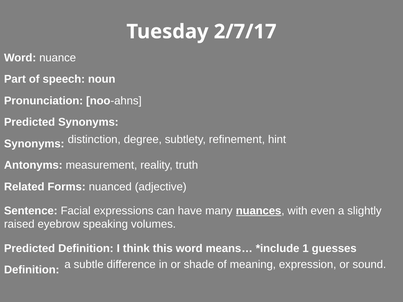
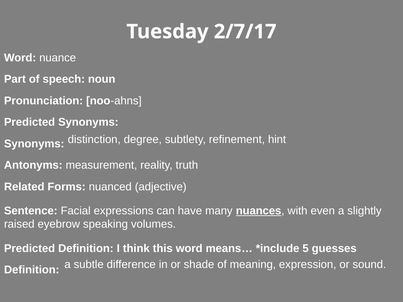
1: 1 -> 5 (306, 249)
